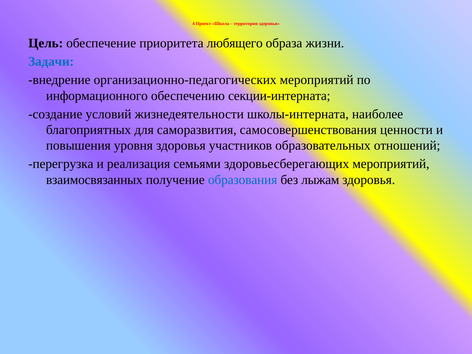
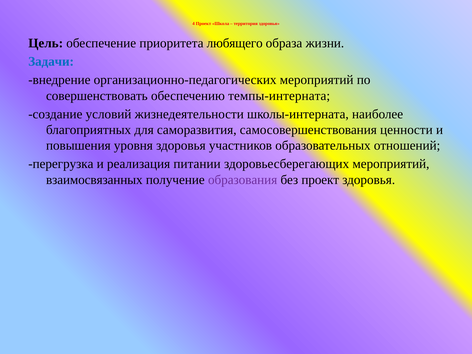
информационного: информационного -> совершенствовать (97, 96)
секции-интерната: секции-интерната -> темпы-интерната (279, 96)
семьями: семьями -> питании (197, 164)
образования colour: blue -> purple (243, 180)
без лыжам: лыжам -> проект (320, 180)
